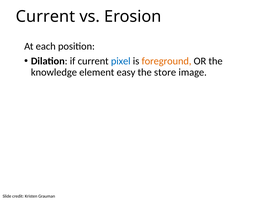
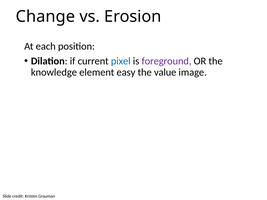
Current: Current -> Change (45, 17)
foreground colour: orange -> purple (166, 61)
store: store -> value (165, 72)
